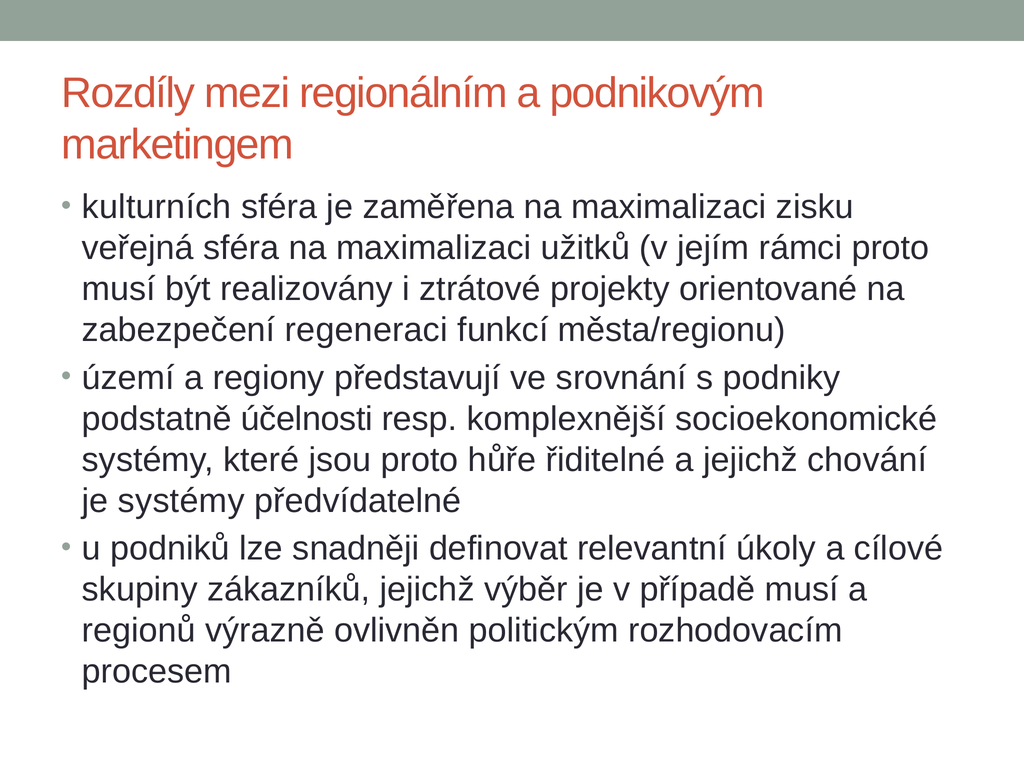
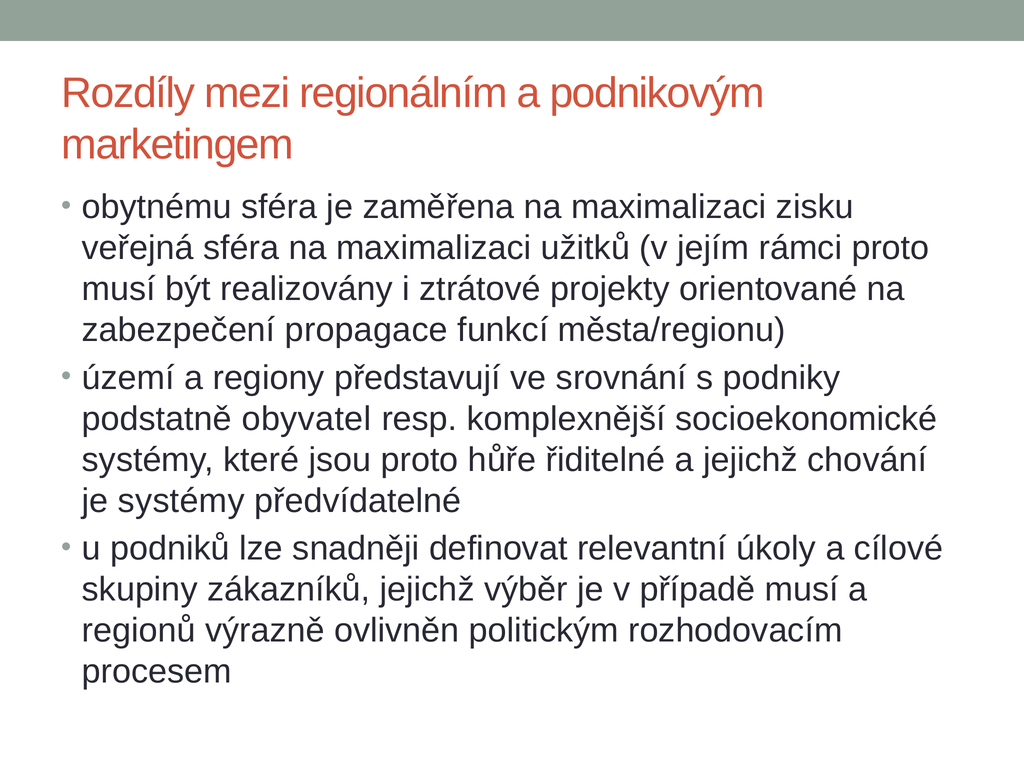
kulturních: kulturních -> obytnému (157, 207)
regeneraci: regeneraci -> propagace (366, 330)
účelnosti: účelnosti -> obyvatel (306, 419)
